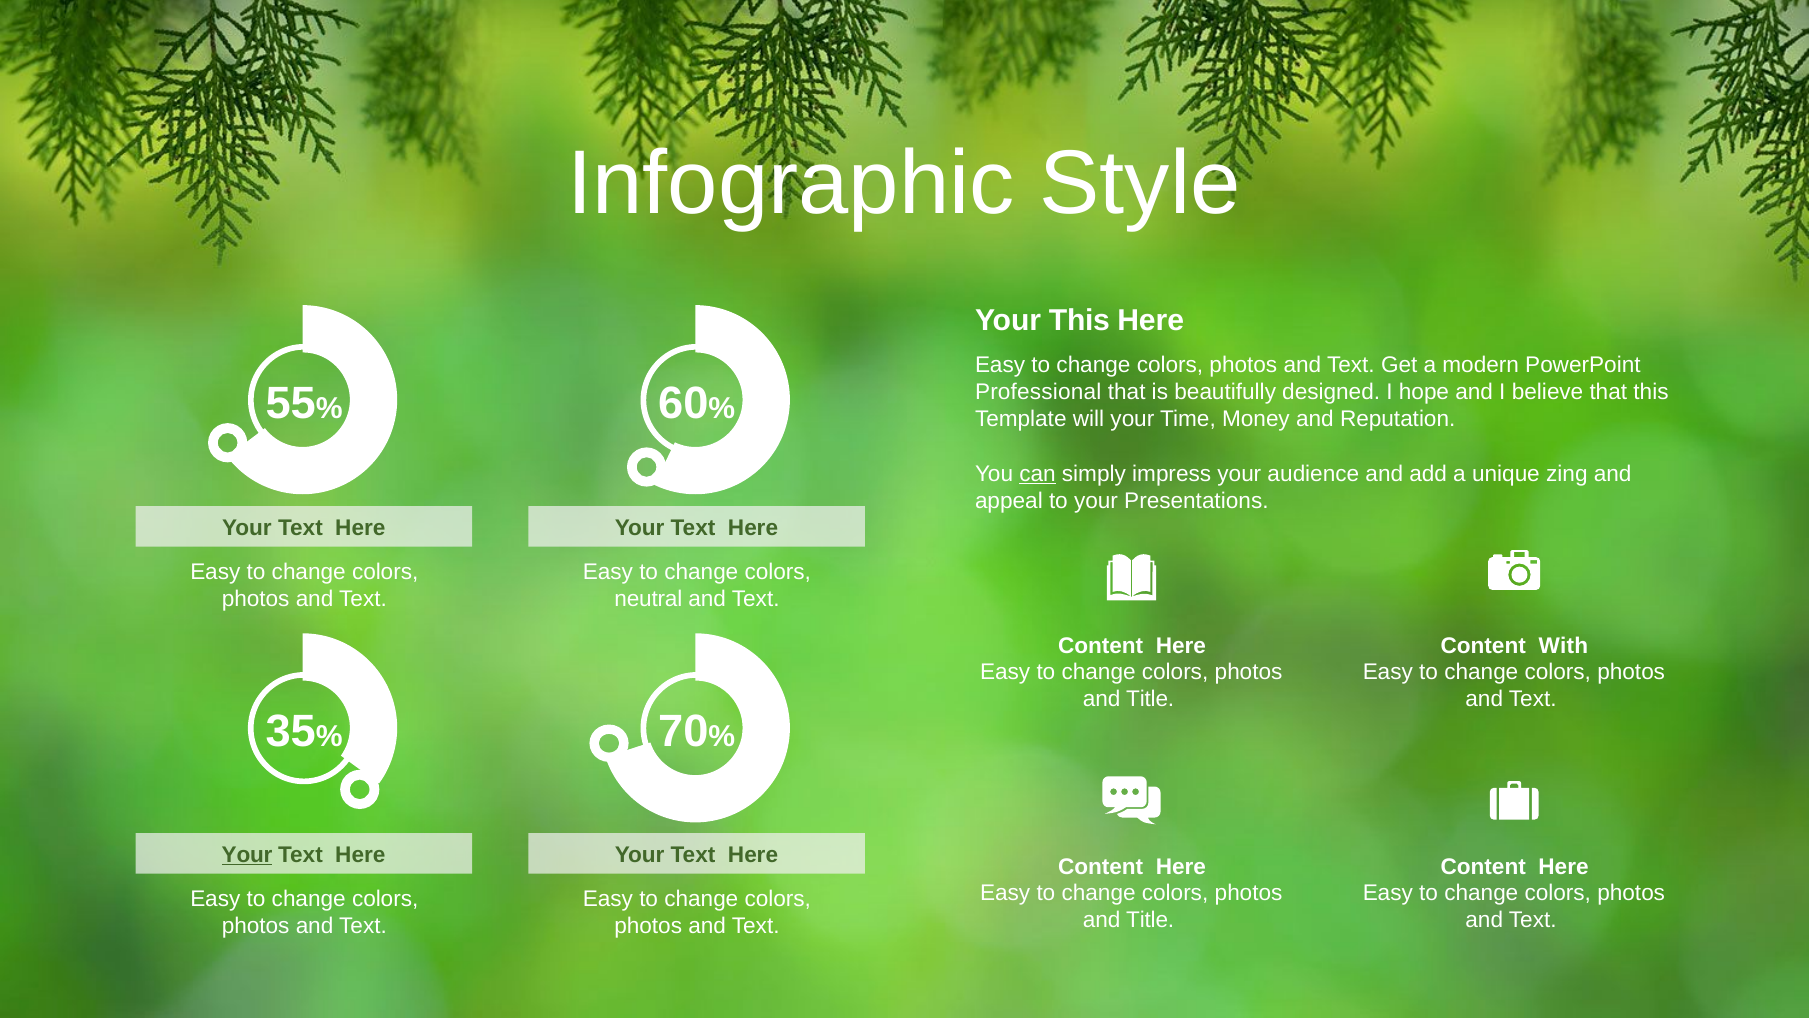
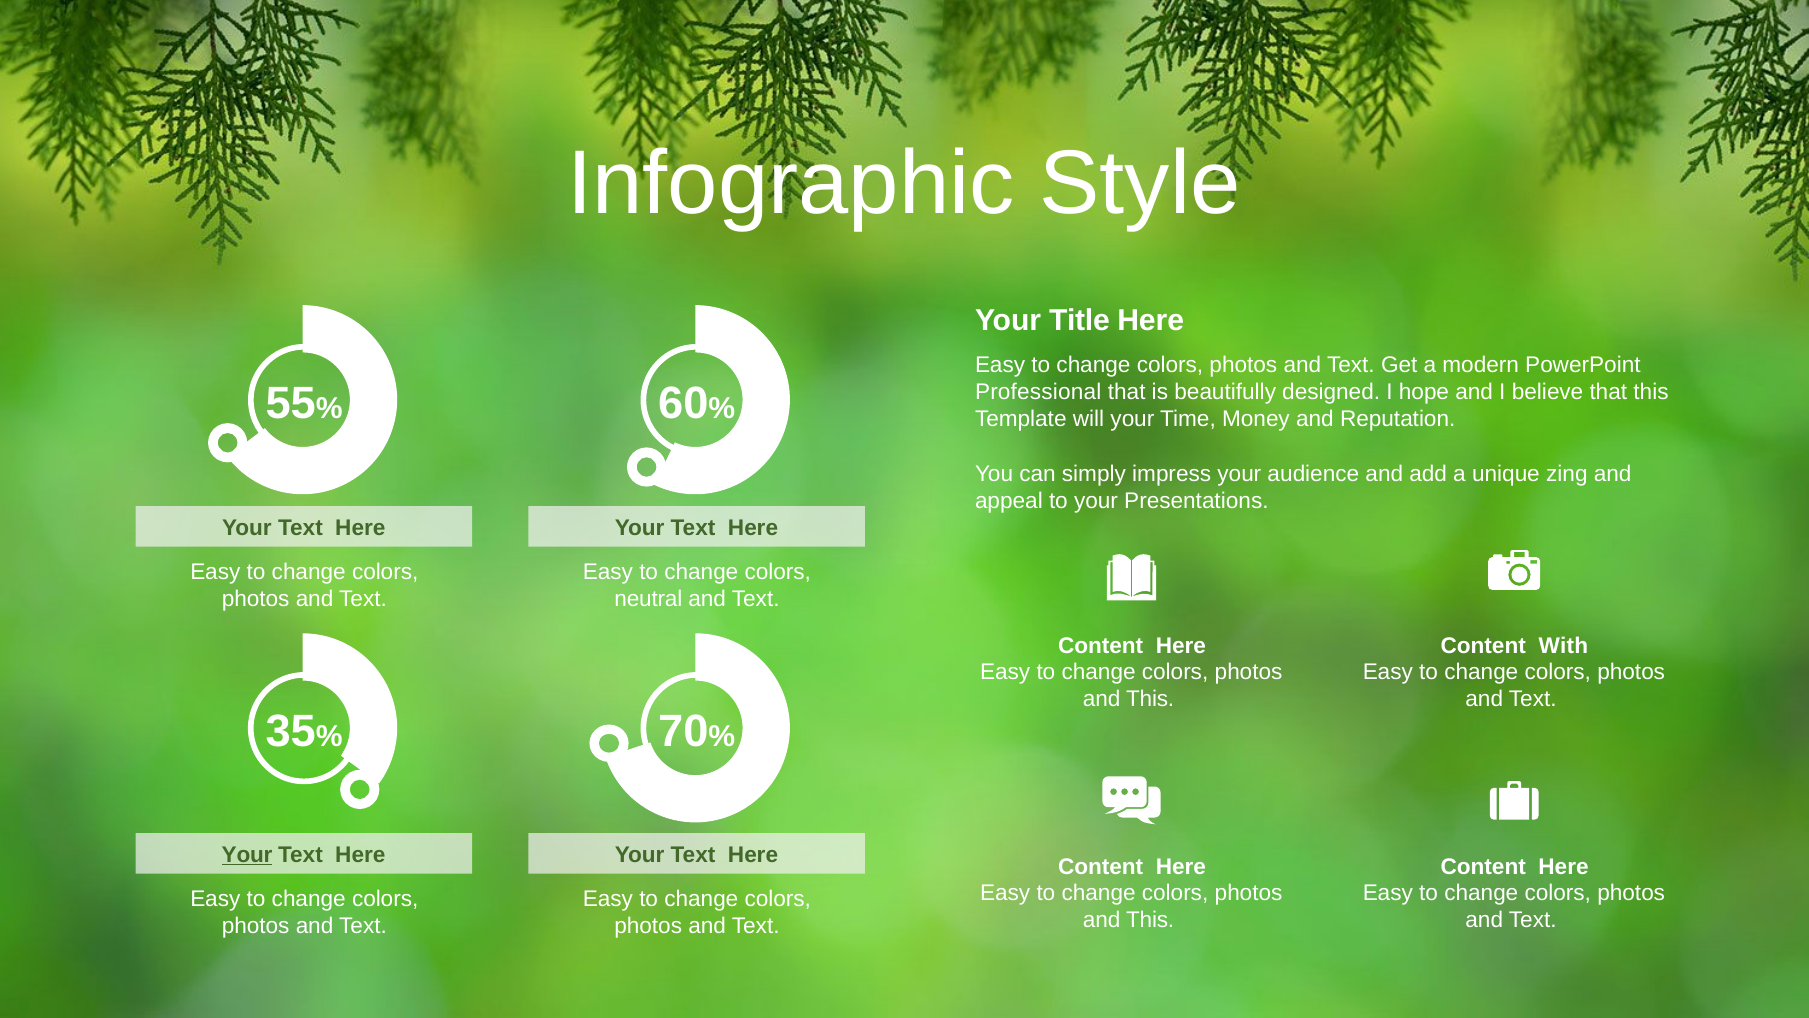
Your This: This -> Title (1079, 320)
can underline: present -> none (1037, 473)
Title: Title -> This (1150, 699)
Title: Title -> This (1150, 920)
